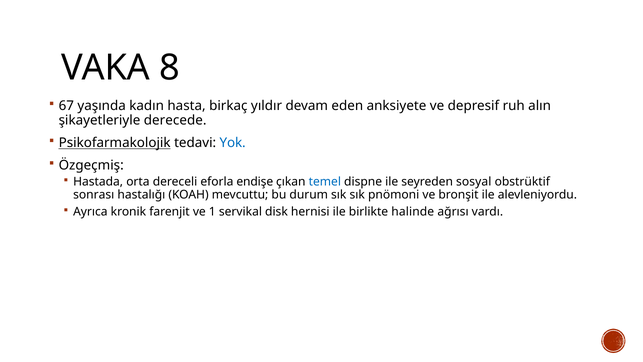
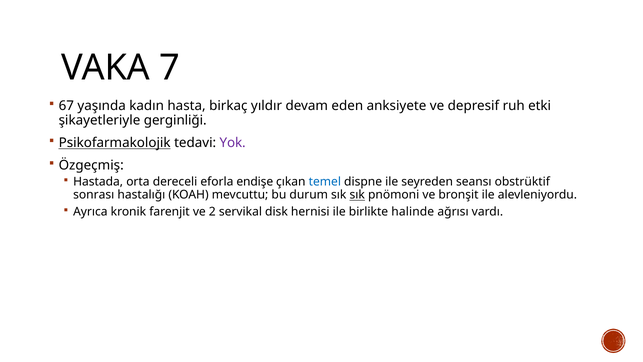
8: 8 -> 7 (170, 68)
alın: alın -> etki (540, 106)
derecede: derecede -> gerginliği (175, 120)
Yok colour: blue -> purple (233, 143)
sosyal: sosyal -> seansı (474, 182)
sık underline: none -> present (357, 195)
1: 1 -> 2 (212, 212)
